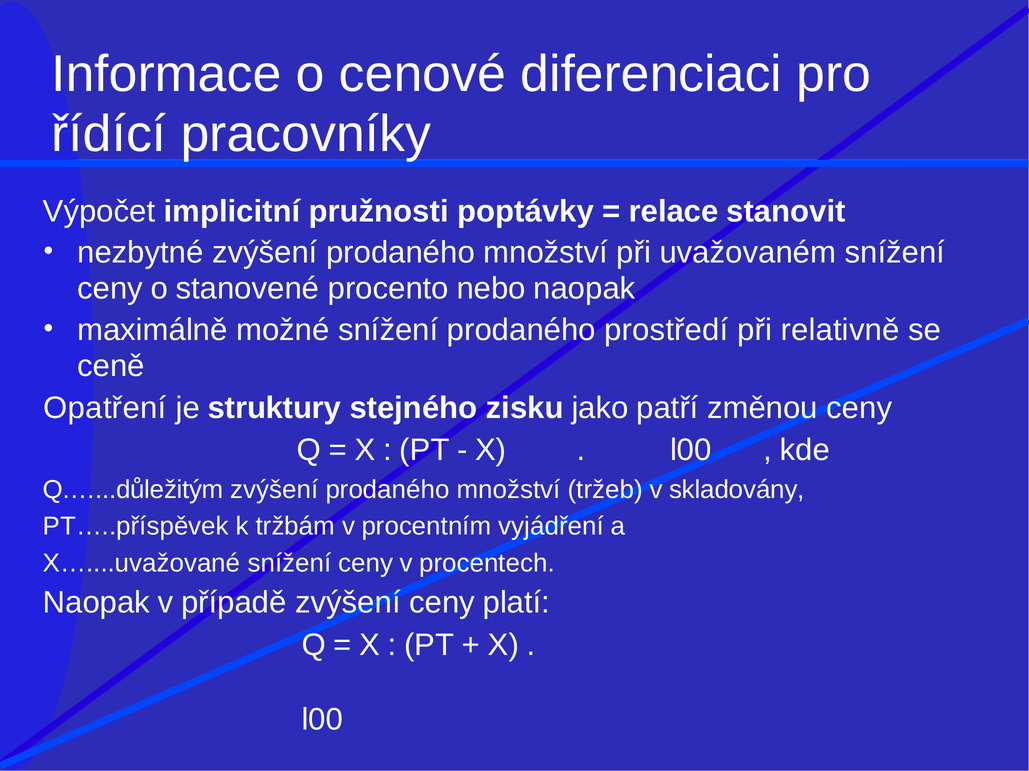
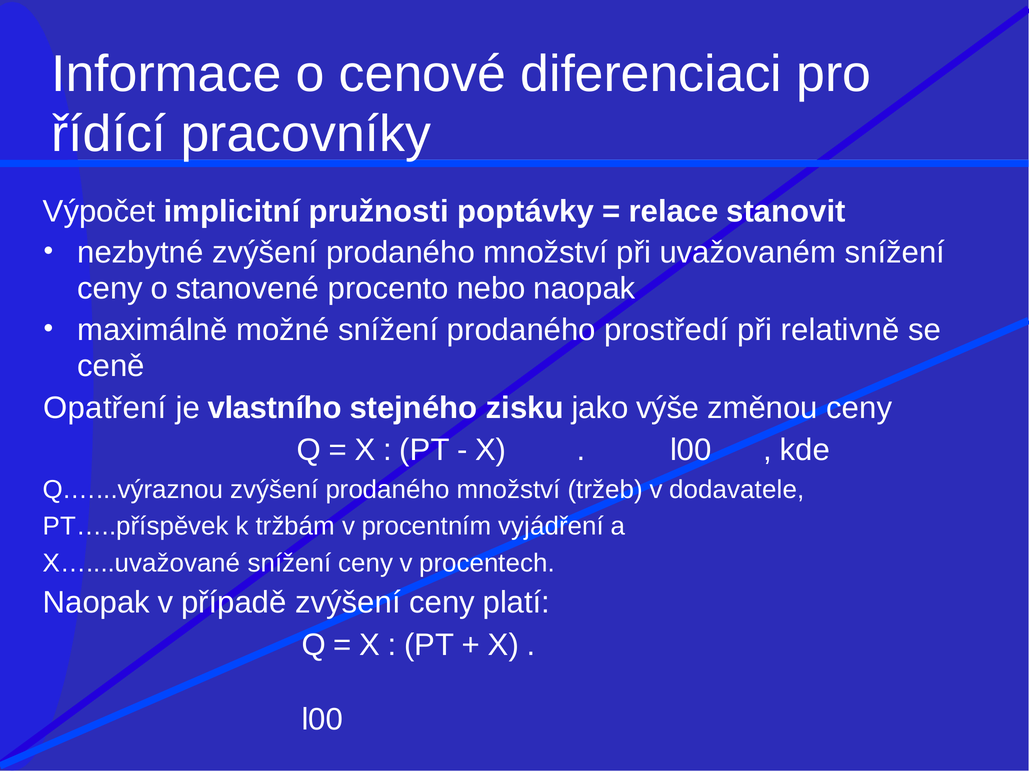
struktury: struktury -> vlastního (275, 408)
patří: patří -> výše (668, 408)
Q.…...důležitým: Q.…...důležitým -> Q.…...výraznou (133, 490)
skladovány: skladovány -> dodavatele (737, 490)
